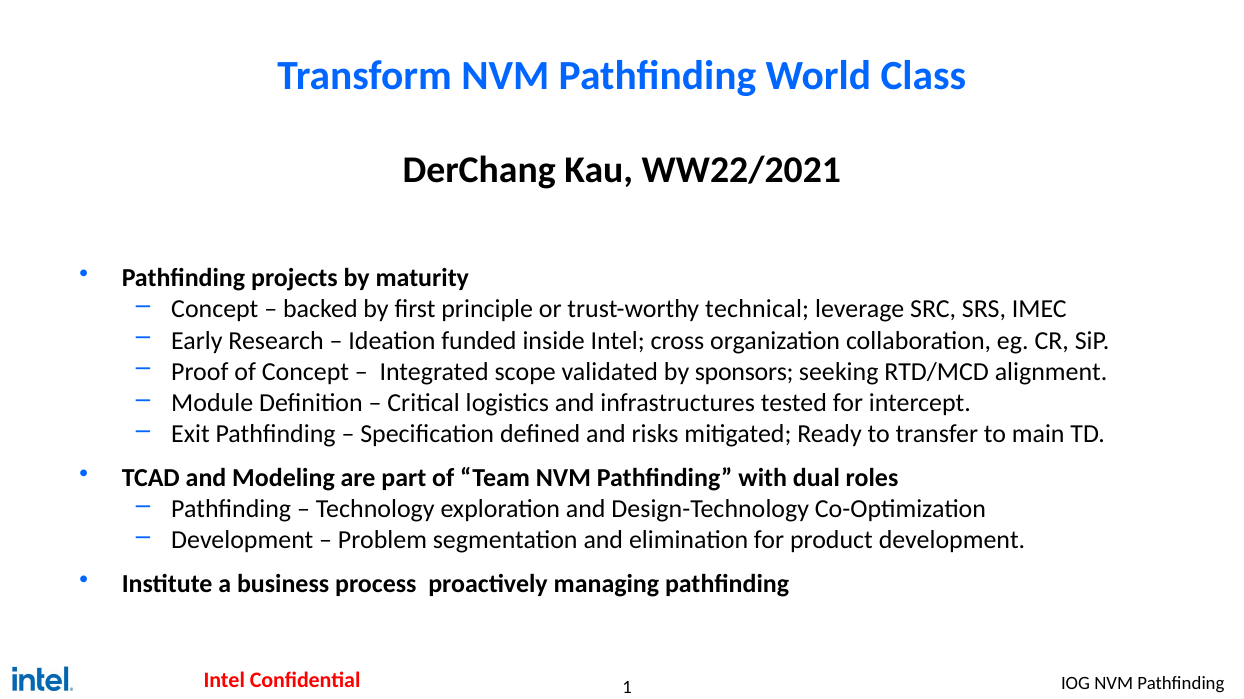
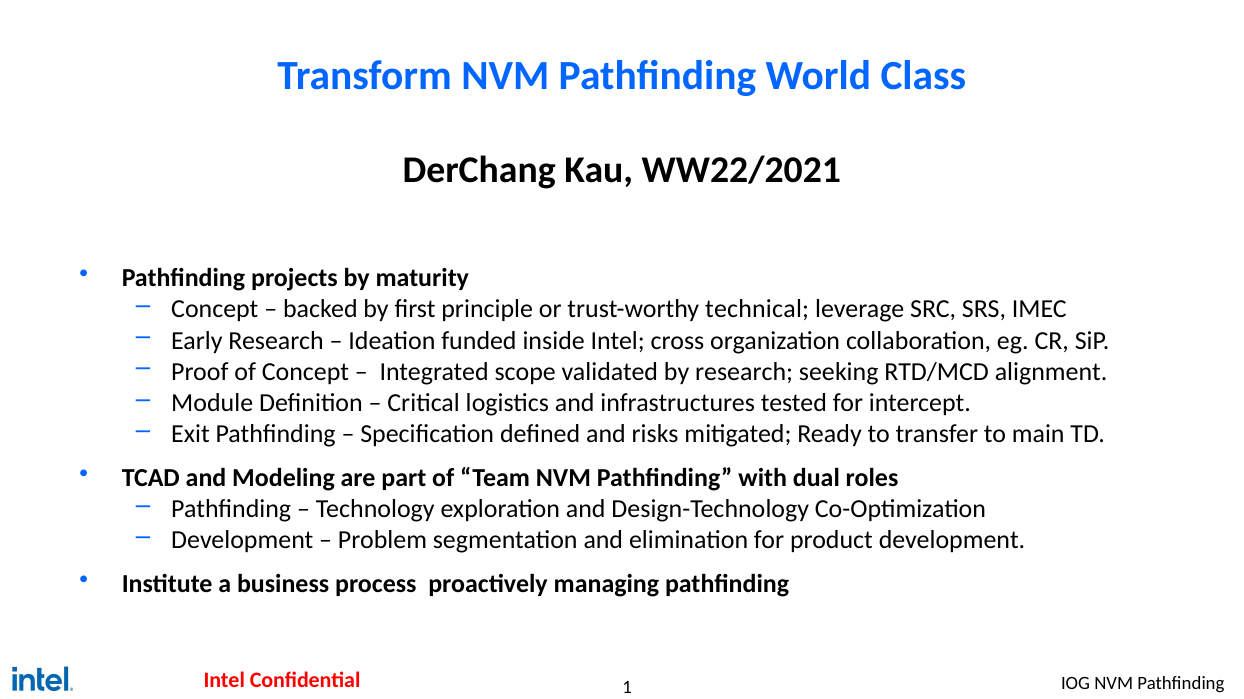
by sponsors: sponsors -> research (744, 372)
